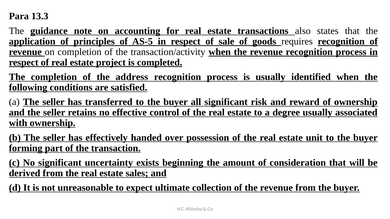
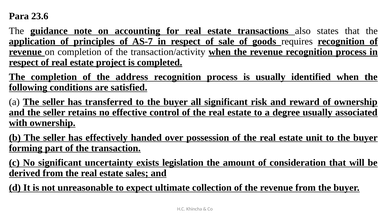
13.3: 13.3 -> 23.6 (40, 16)
AS-5: AS-5 -> AS-7 (143, 41)
beginning: beginning -> legislation (183, 163)
